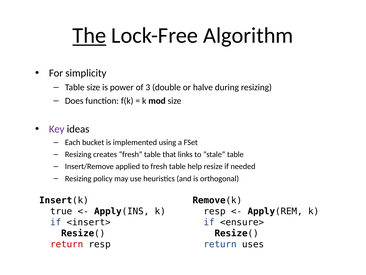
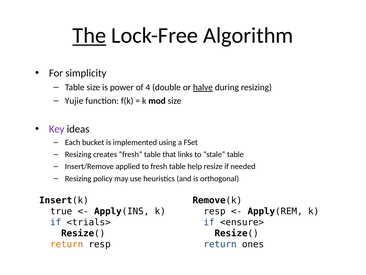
3: 3 -> 4 (148, 87)
halve underline: none -> present (203, 87)
Does: Does -> Yujie (74, 101)
<insert>: <insert> -> <trials> (89, 222)
return colour: red -> orange (67, 244)
uses: uses -> ones (253, 244)
